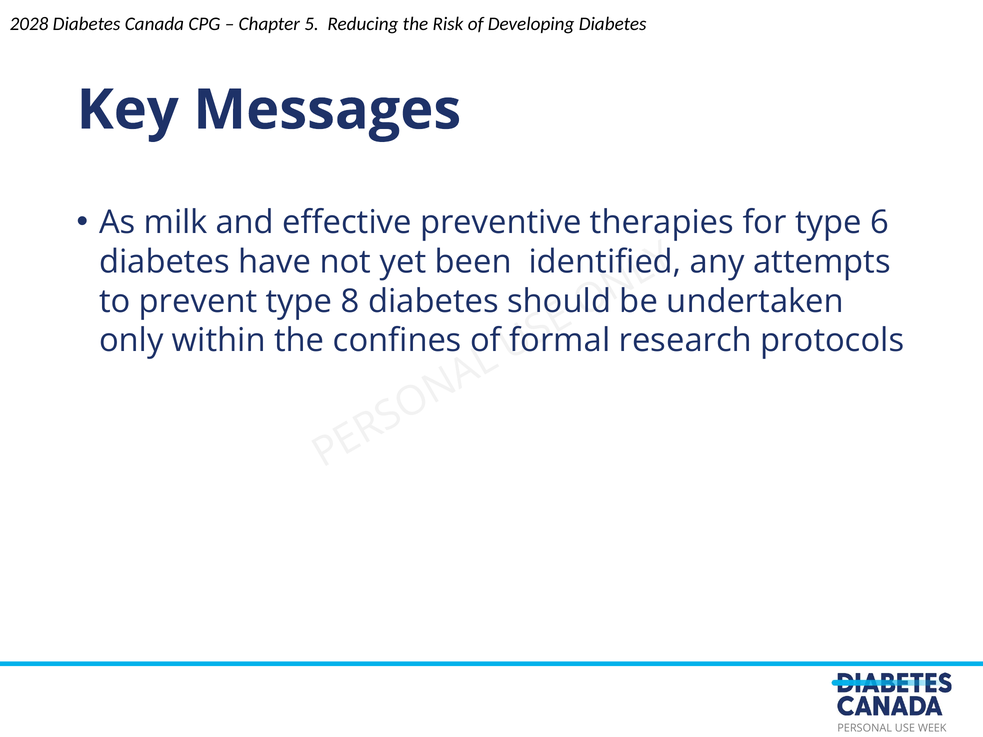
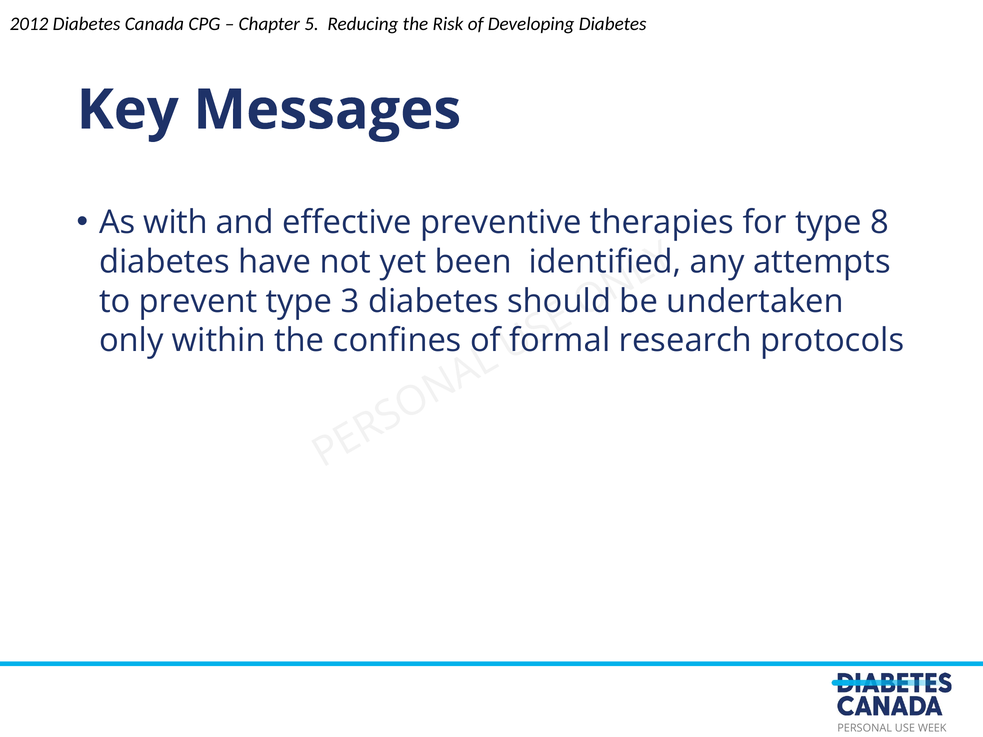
2028: 2028 -> 2012 (29, 24)
milk: milk -> with (176, 223)
6: 6 -> 8 (879, 223)
8: 8 -> 3 (350, 301)
